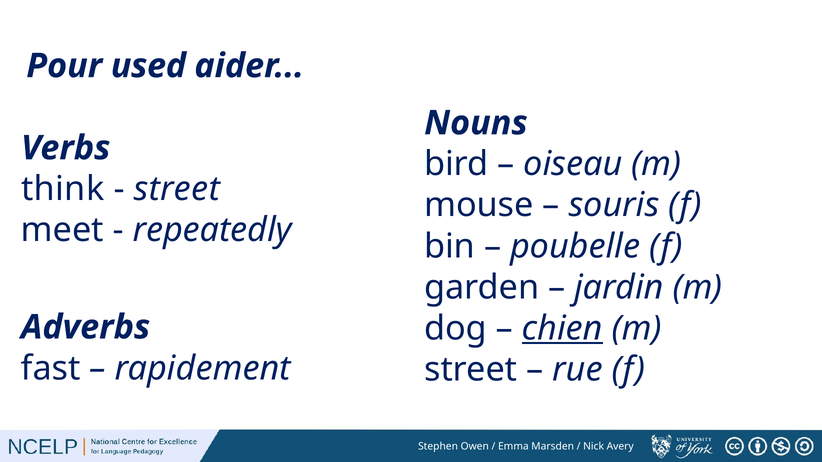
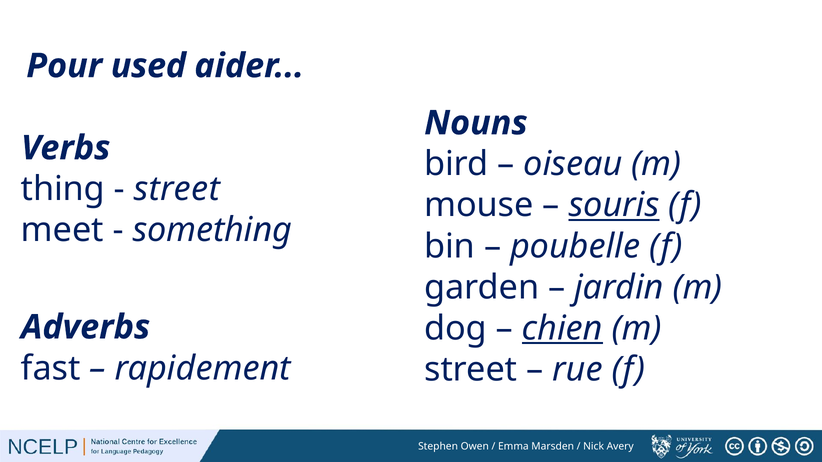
think: think -> thing (63, 189)
souris underline: none -> present (614, 205)
repeatedly: repeatedly -> something (212, 230)
